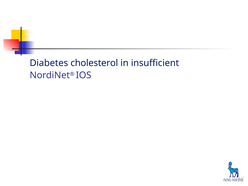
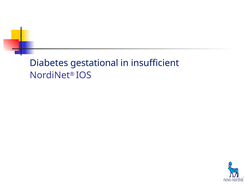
cholesterol: cholesterol -> gestational (94, 63)
